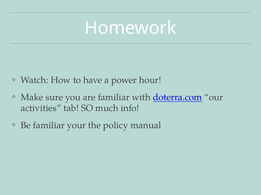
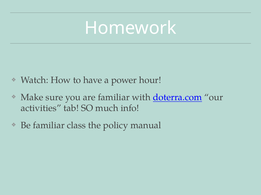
your: your -> class (76, 126)
